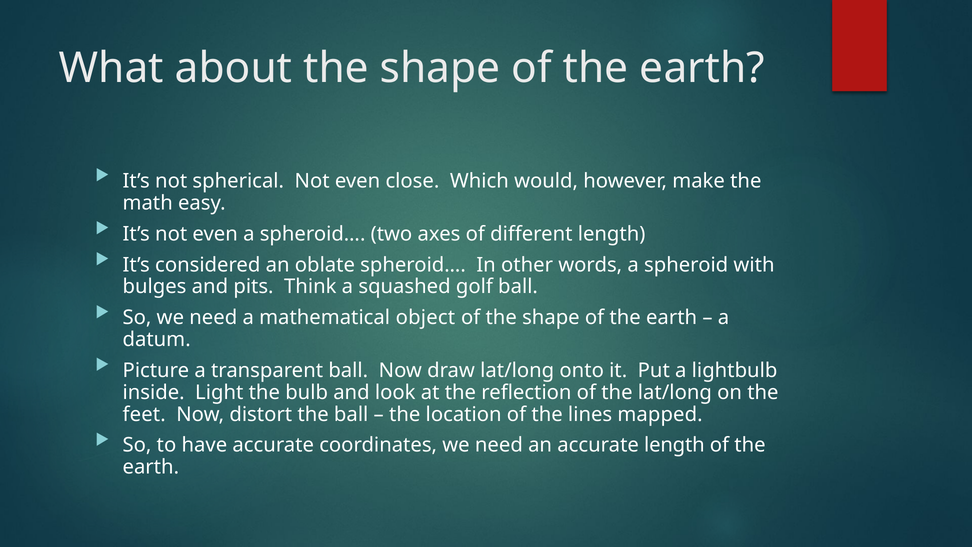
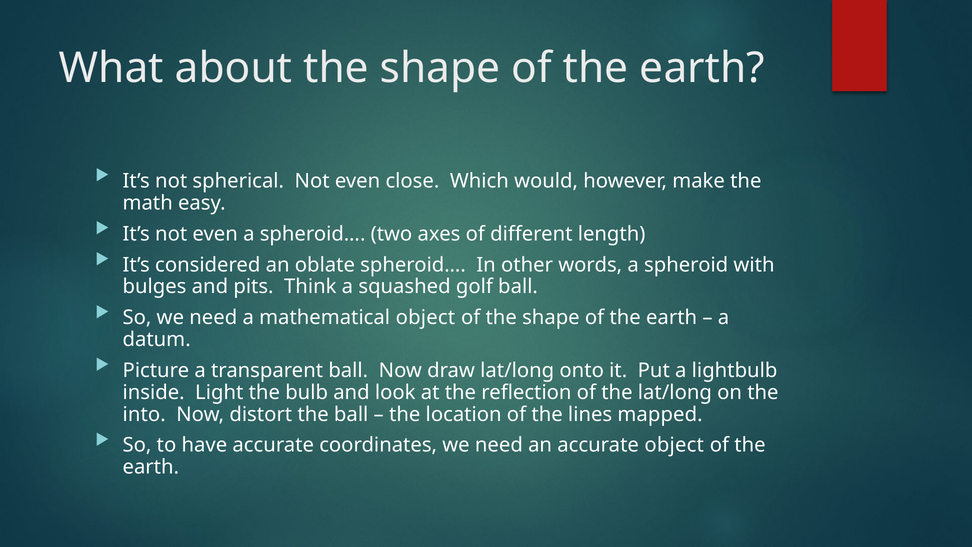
feet: feet -> into (144, 414)
accurate length: length -> object (674, 445)
